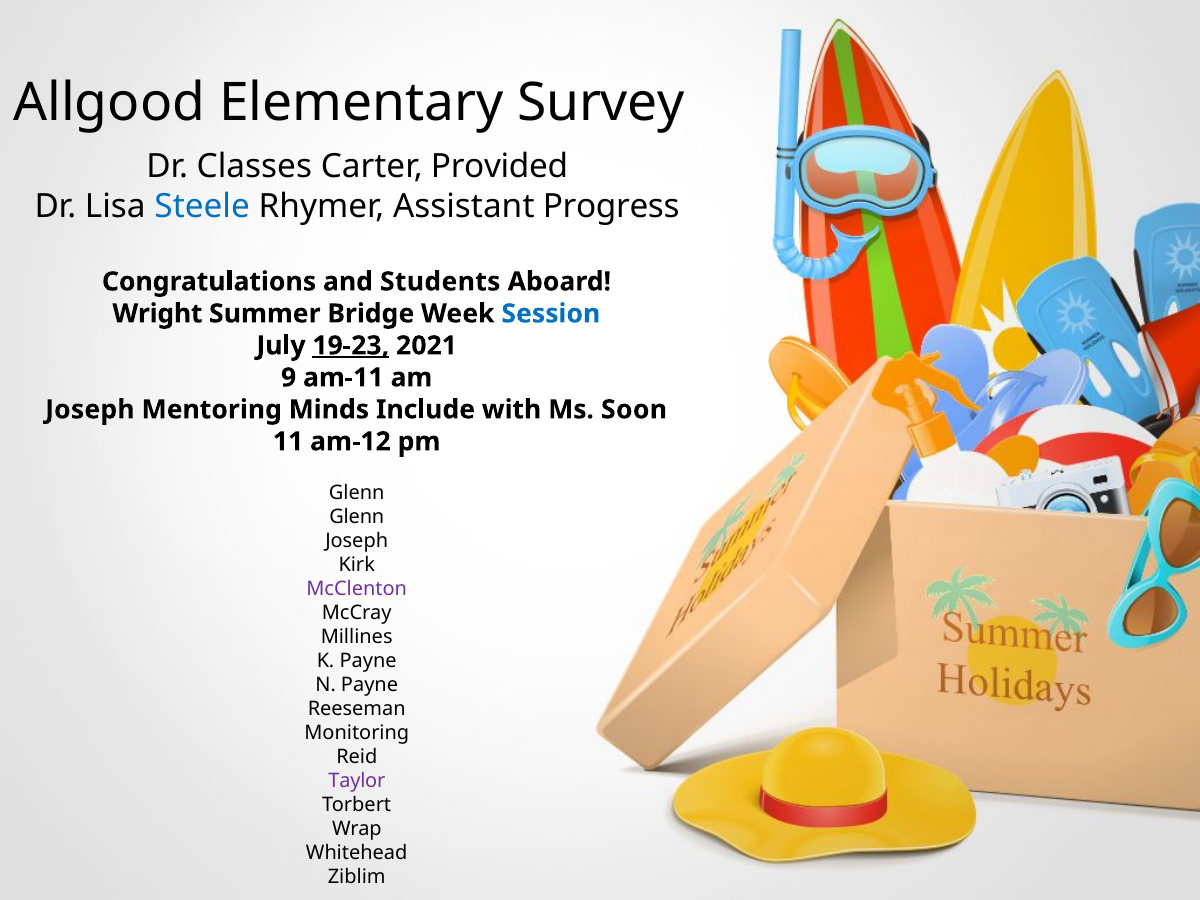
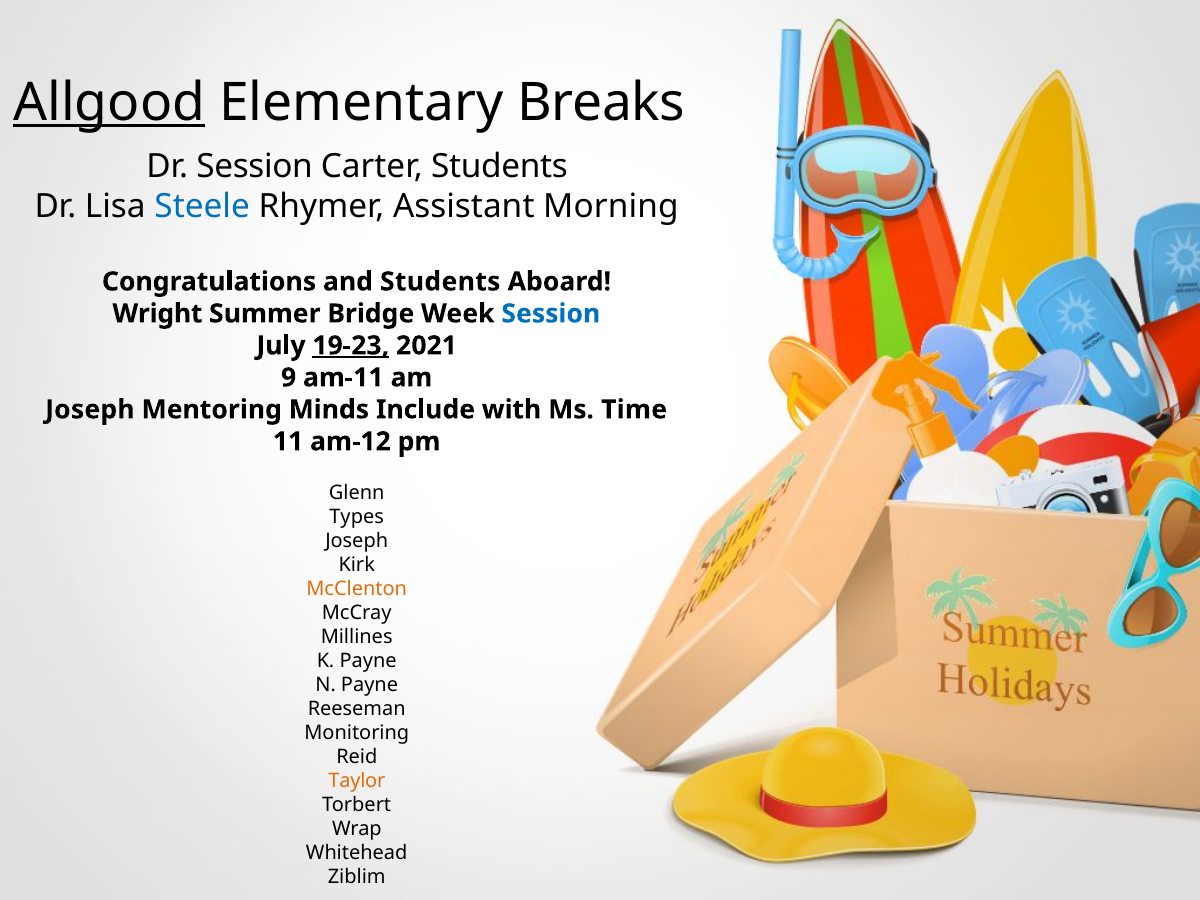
Allgood underline: none -> present (109, 103)
Survey: Survey -> Breaks (601, 103)
Dr Classes: Classes -> Session (255, 166)
Carter Provided: Provided -> Students (499, 166)
Progress: Progress -> Morning (611, 206)
Soon: Soon -> Time (634, 410)
Glenn: Glenn -> Types (357, 517)
McClenton colour: purple -> orange (357, 589)
Taylor colour: purple -> orange (357, 781)
